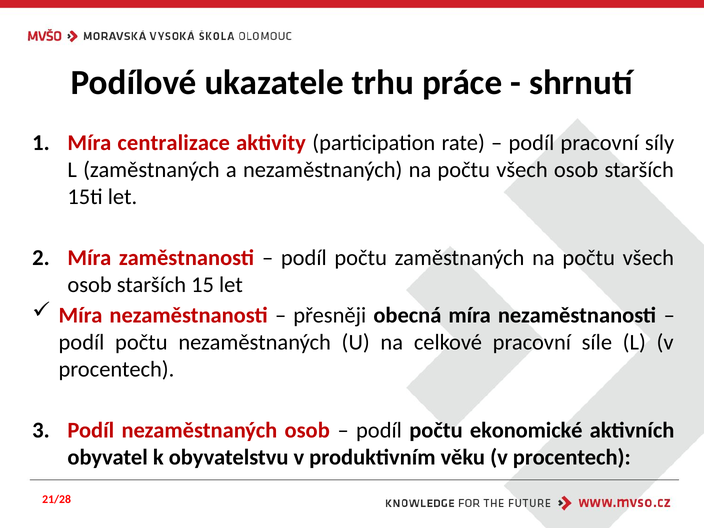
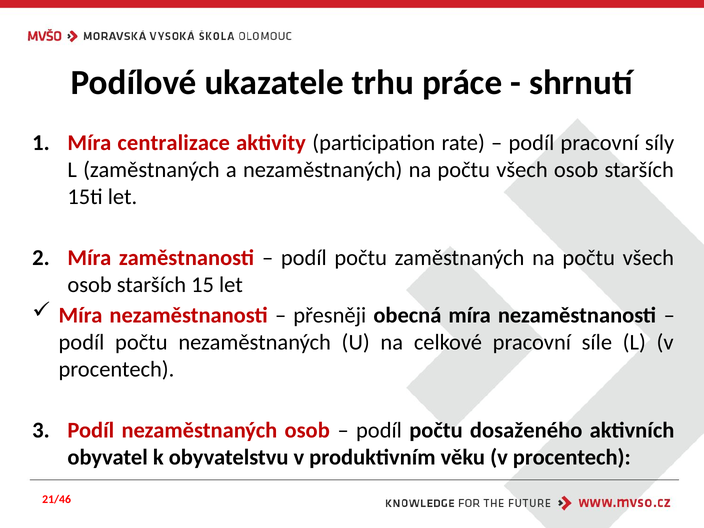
ekonomické: ekonomické -> dosaženého (526, 430)
21/28: 21/28 -> 21/46 (57, 499)
